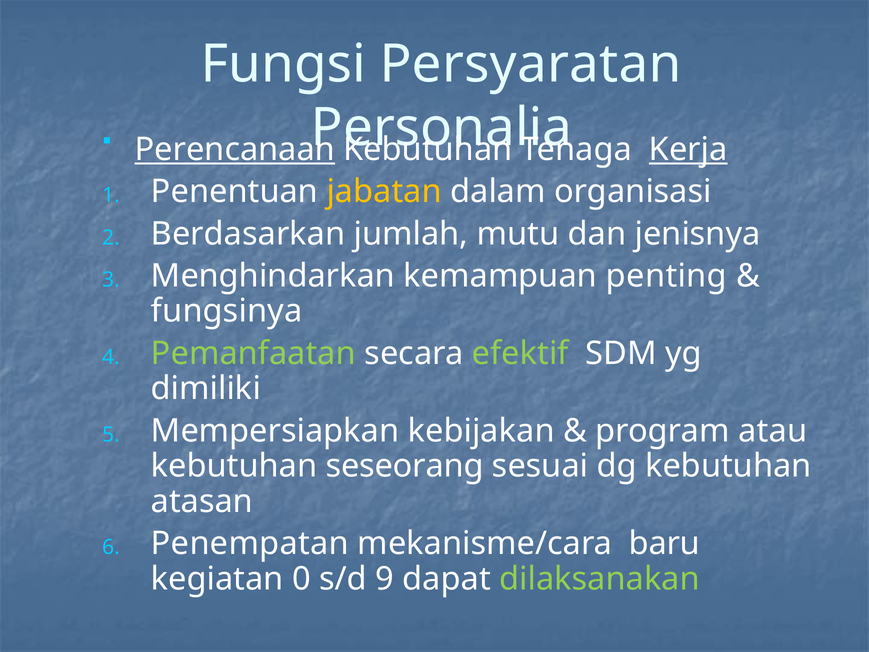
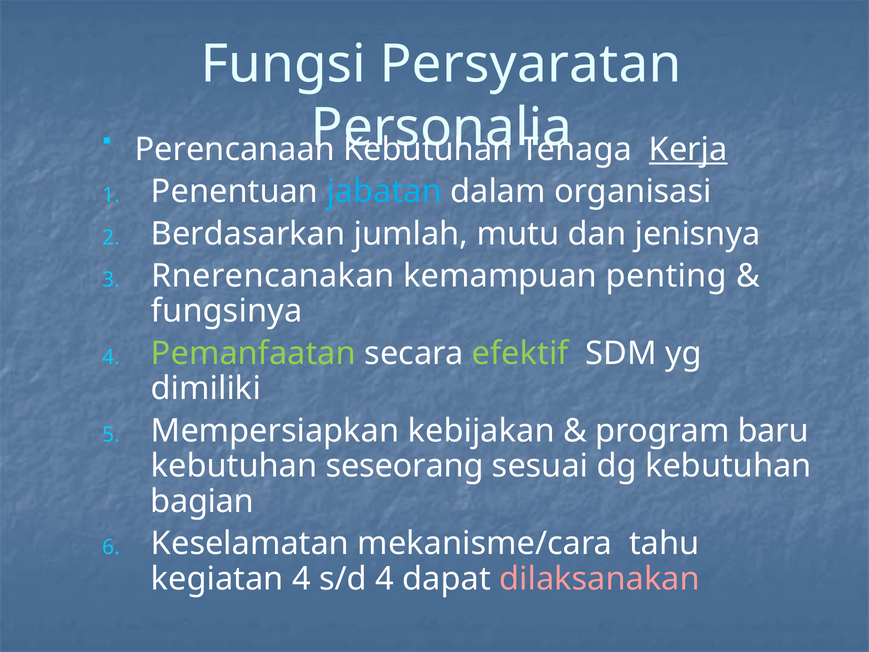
Perencanaan underline: present -> none (235, 149)
jabatan colour: yellow -> light blue (384, 191)
Menghindarkan: Menghindarkan -> Rnerencanakan (273, 276)
atau: atau -> baru (773, 431)
atasan: atasan -> bagian (202, 501)
Penempatan: Penempatan -> Keselamatan (250, 543)
baru: baru -> tahu (664, 543)
kegiatan 0: 0 -> 4 (301, 579)
s/d 9: 9 -> 4 (385, 579)
dilaksanakan colour: light green -> pink (600, 579)
